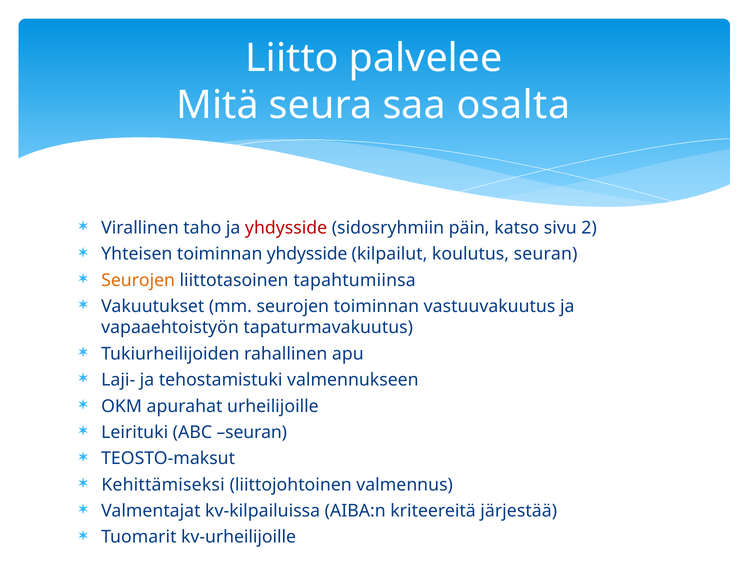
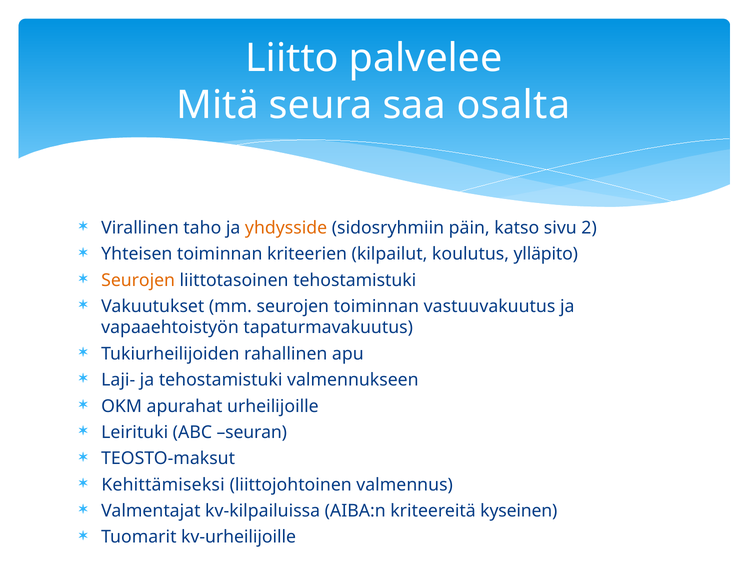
yhdysside colour: red -> orange (286, 228)
toiminnan yhdysside: yhdysside -> kriteerien (307, 254)
koulutus seuran: seuran -> ylläpito (546, 254)
liittotasoinen tapahtumiinsa: tapahtumiinsa -> tehostamistuki (355, 280)
järjestää: järjestää -> kyseinen (519, 511)
